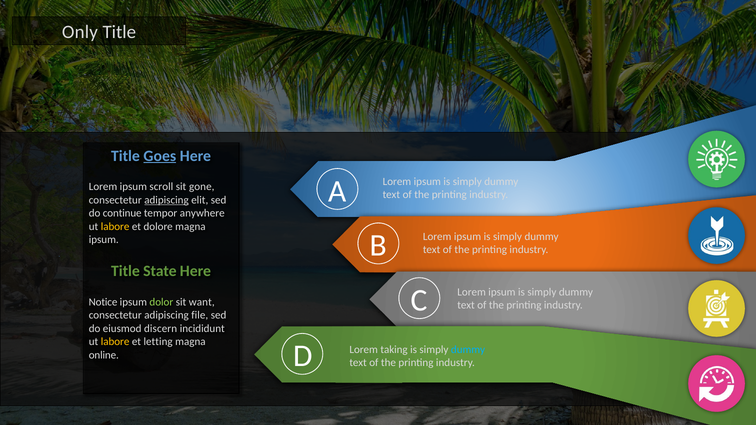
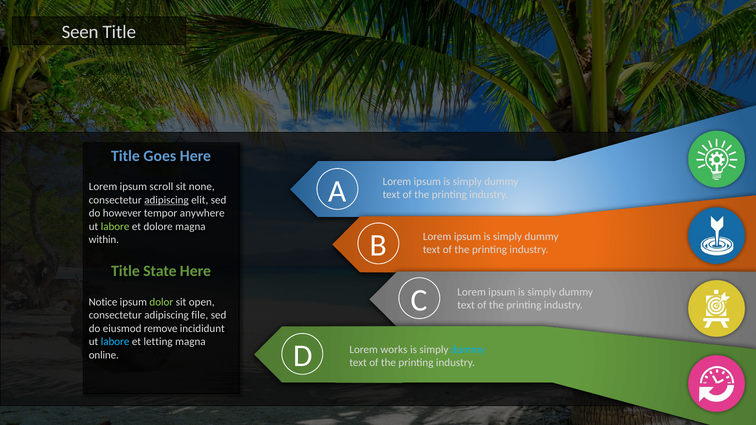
Only: Only -> Seen (80, 32)
Goes underline: present -> none (160, 156)
gone: gone -> none (202, 187)
continue: continue -> however (122, 213)
labore colour: yellow -> light green (115, 227)
ipsum: ipsum -> within (104, 240)
want: want -> open (202, 302)
discern: discern -> remove (161, 329)
labore colour: yellow -> light blue (115, 342)
taking: taking -> works (394, 350)
